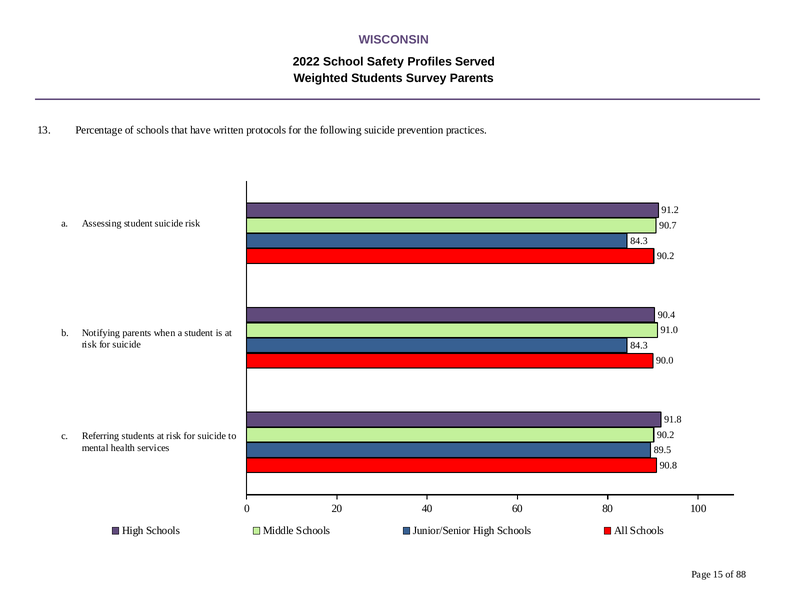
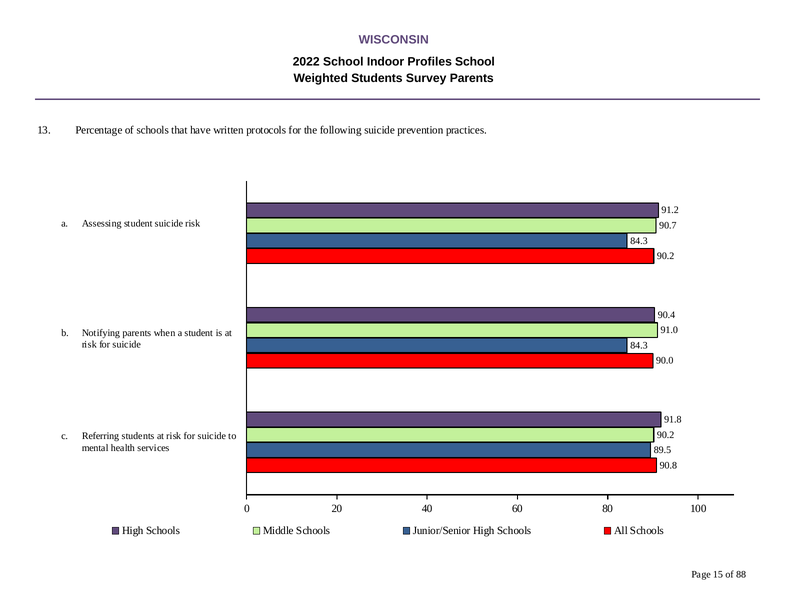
Safety: Safety -> Indoor (386, 62)
Profiles Served: Served -> School (475, 62)
